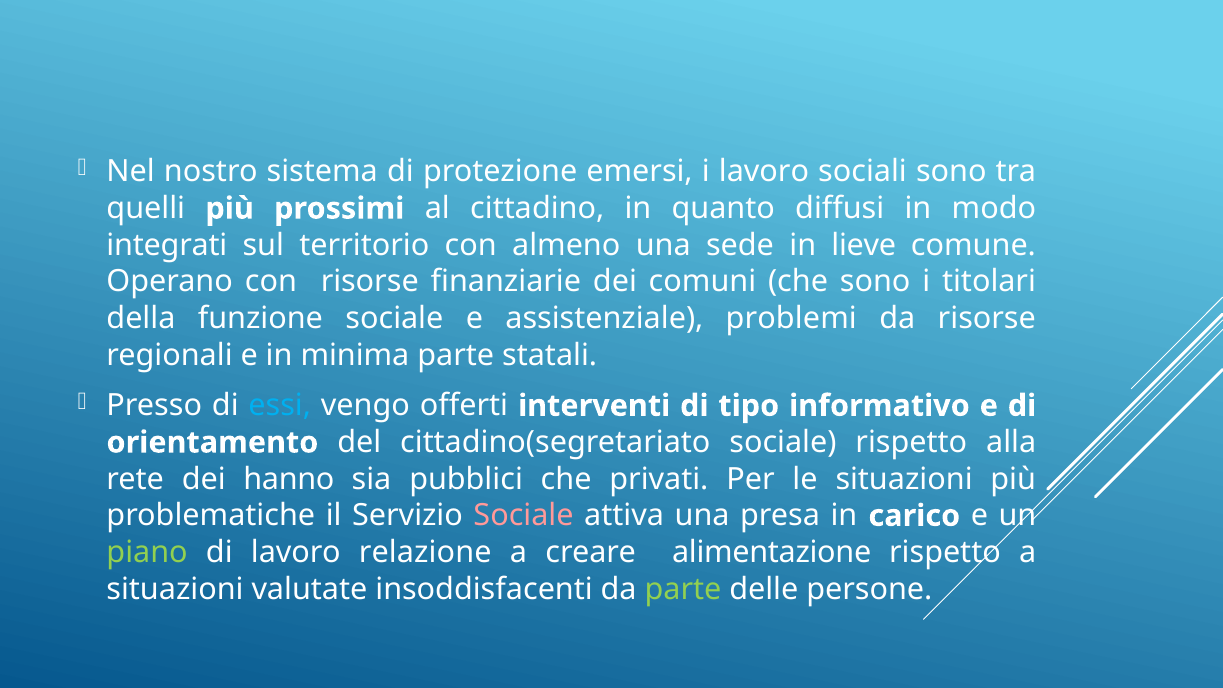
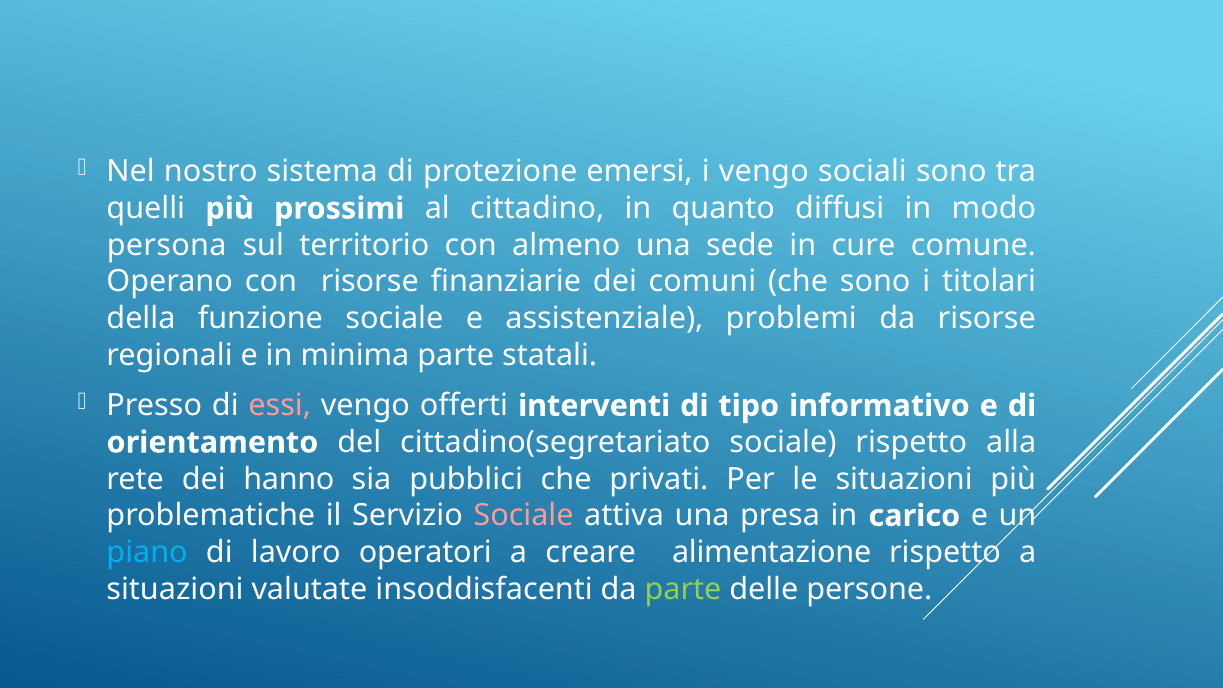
i lavoro: lavoro -> vengo (764, 172)
integrati: integrati -> persona (167, 245)
lieve: lieve -> cure (863, 245)
essi colour: light blue -> pink (280, 406)
piano colour: light green -> light blue (147, 552)
relazione: relazione -> operatori (425, 552)
